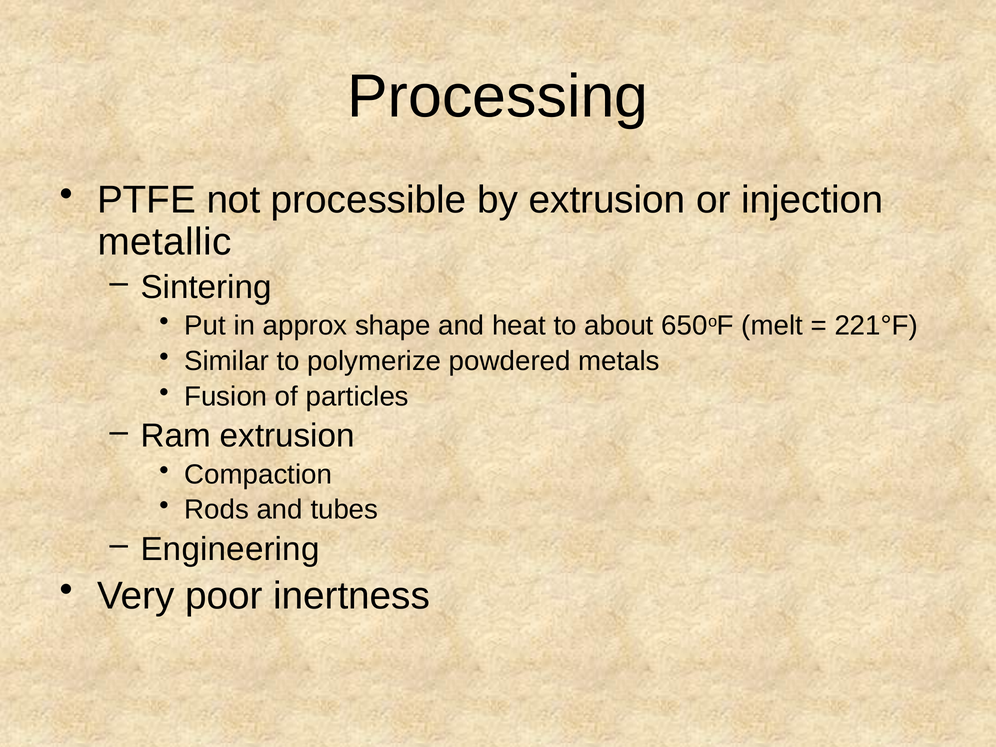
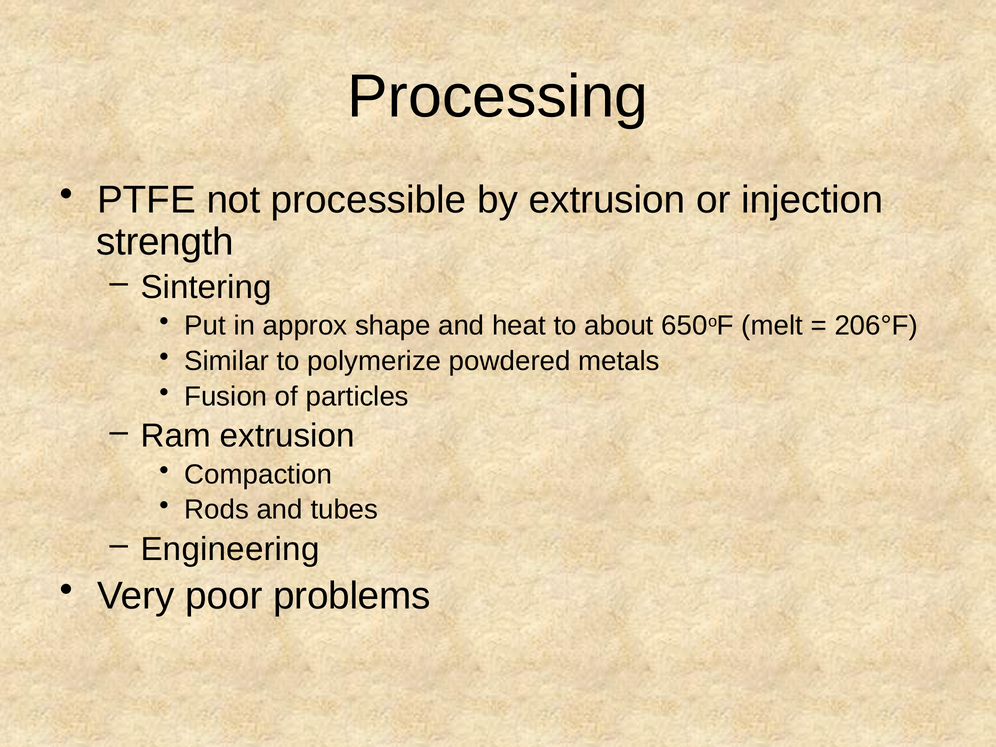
metallic: metallic -> strength (165, 242)
221°F: 221°F -> 206°F (876, 326)
inertness: inertness -> problems (352, 596)
